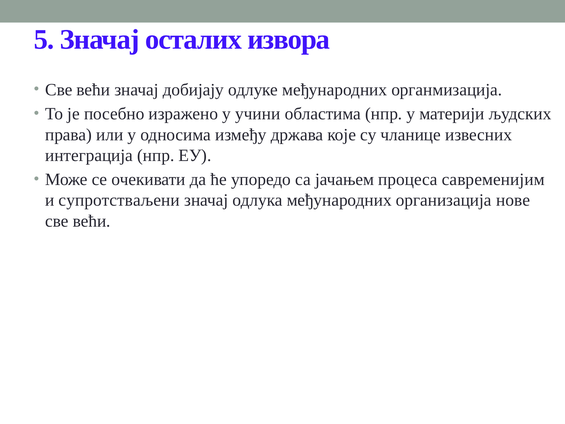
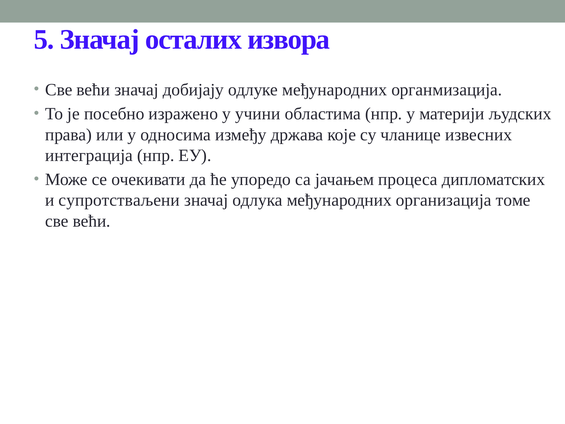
савременијим: савременијим -> дипломатских (493, 179)
нове: нове -> томе (513, 200)
